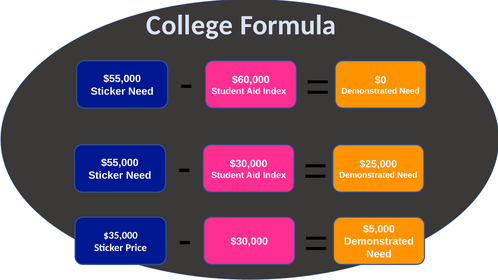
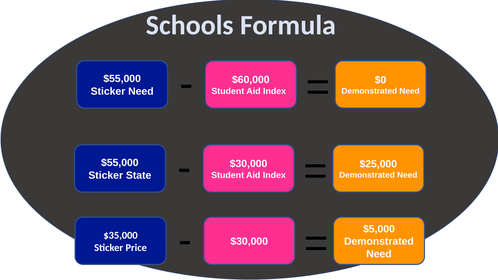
College: College -> Schools (190, 25)
Need: Need -> State (139, 175)
